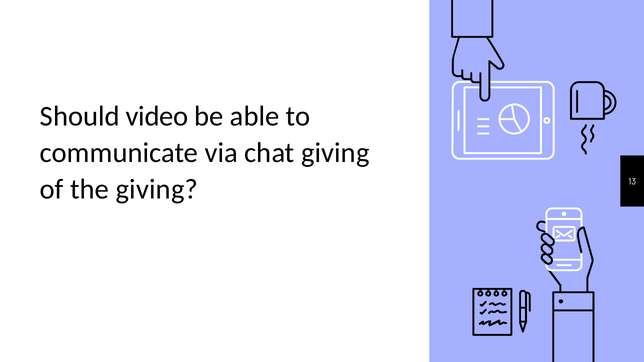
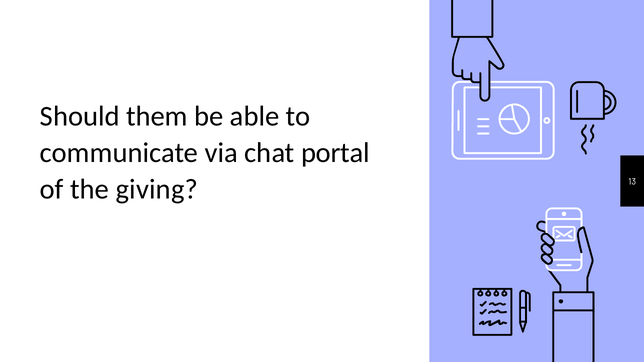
video: video -> them (157, 116)
chat giving: giving -> portal (335, 153)
